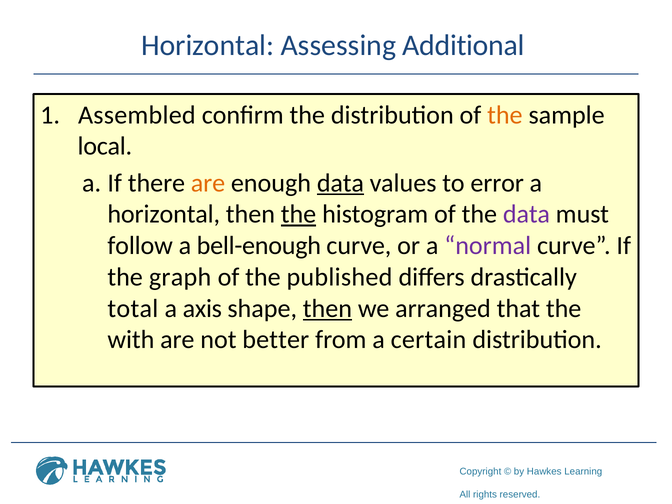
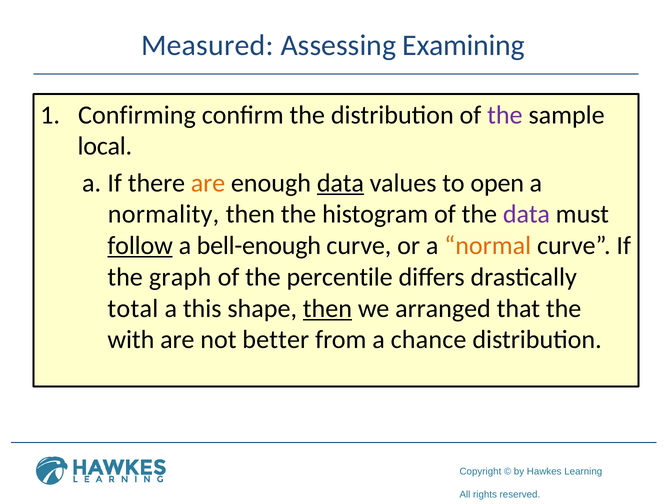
Horizontal: Horizontal -> Measured (207, 45)
Additional: Additional -> Examining (464, 45)
Assembled: Assembled -> Confirming (137, 115)
the colour: orange -> purple (505, 115)
error: error -> open (497, 183)
horizontal: horizontal -> normality (164, 214)
the underline: present -> none (299, 214)
follow underline: none -> present (140, 246)
normal colour: purple -> orange (488, 246)
published: published -> percentile (340, 277)
axis: axis -> this (202, 308)
certain: certain -> chance (429, 340)
